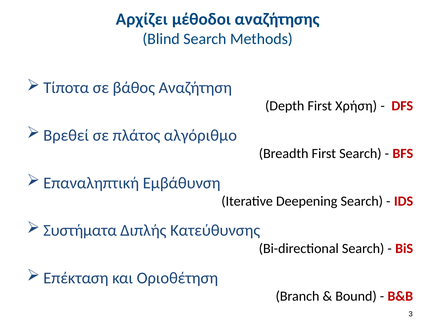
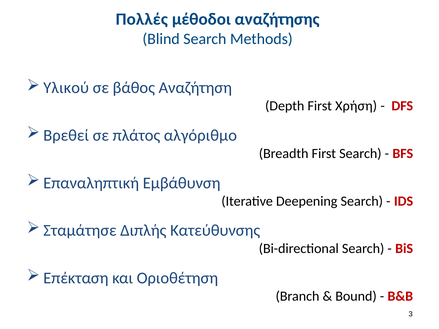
Αρχίζει: Αρχίζει -> Πολλές (142, 19)
Τίποτα: Τίποτα -> Υλικού (66, 88)
Συστήματα: Συστήματα -> Σταμάτησε (80, 231)
